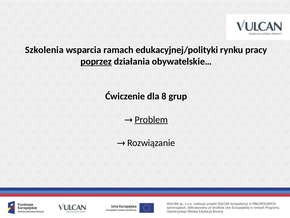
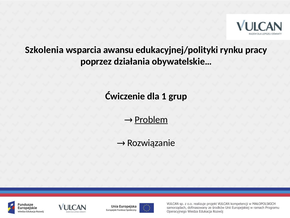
ramach: ramach -> awansu (119, 50)
poprzez underline: present -> none (96, 61)
8: 8 -> 1 (164, 96)
